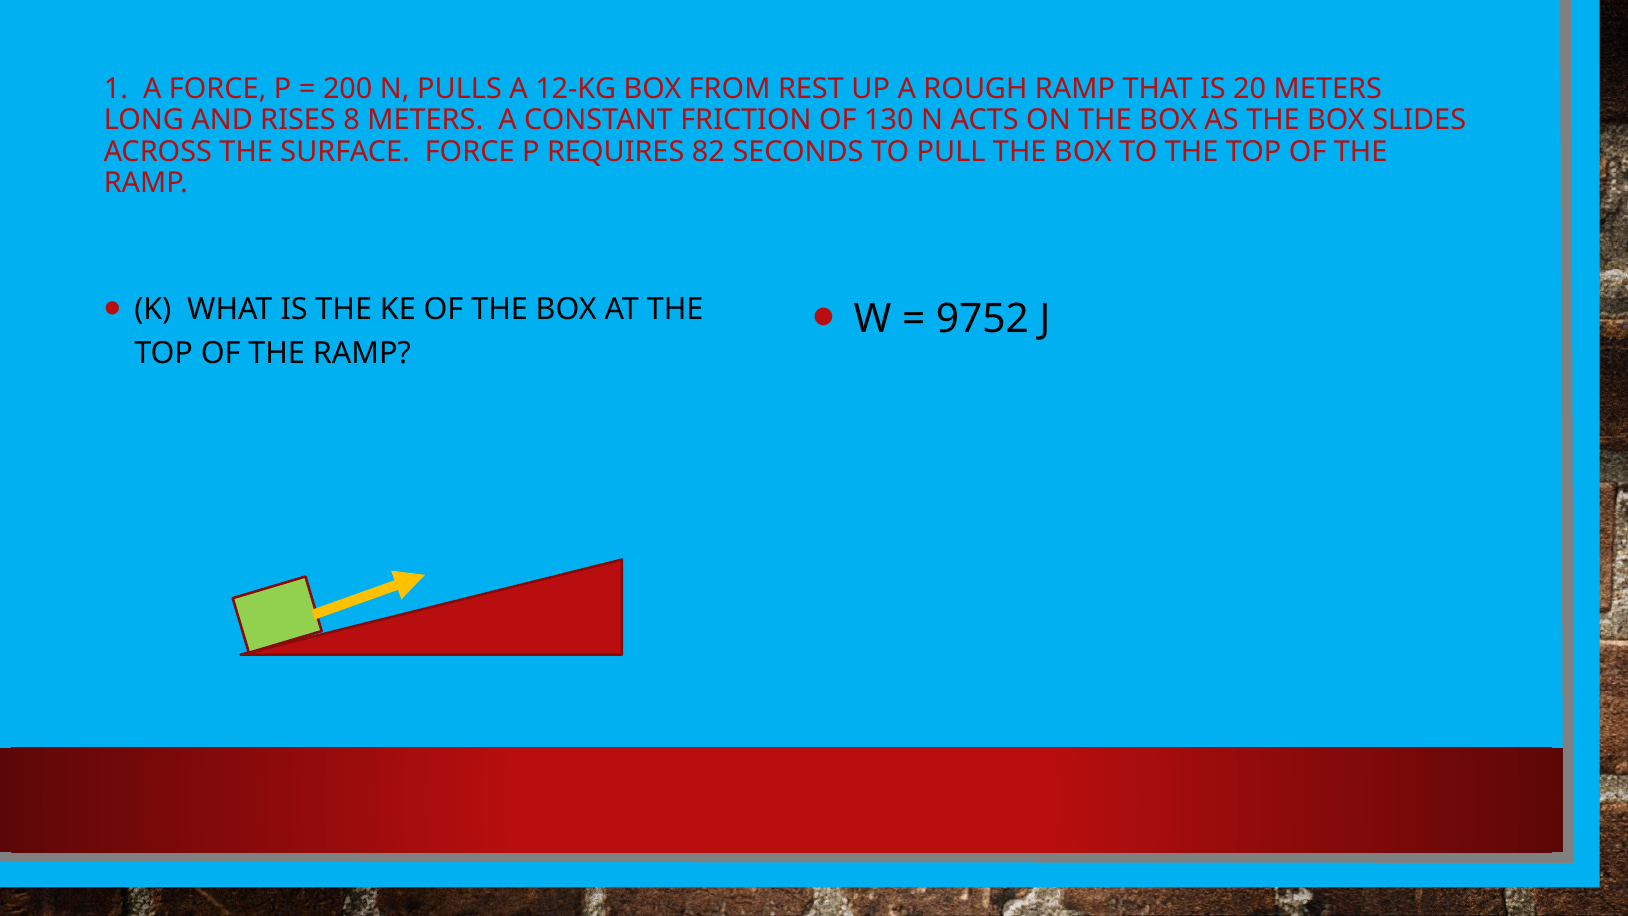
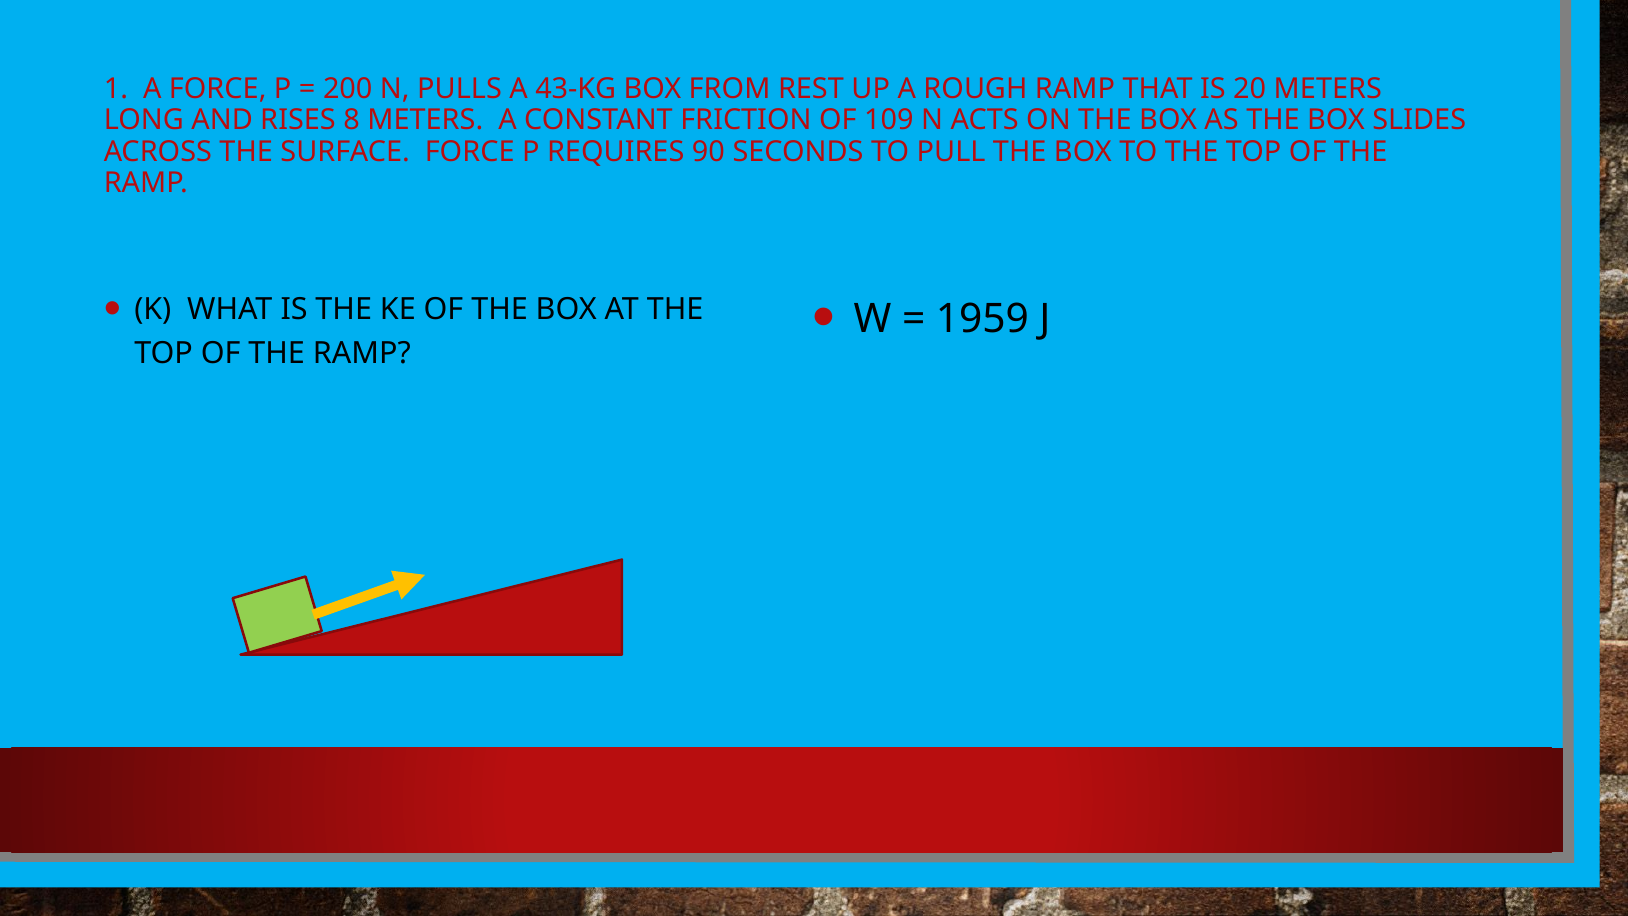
12-KG: 12-KG -> 43-KG (576, 89)
130: 130 -> 109 (889, 120)
82: 82 -> 90 (708, 152)
9752: 9752 -> 1959 (982, 319)
